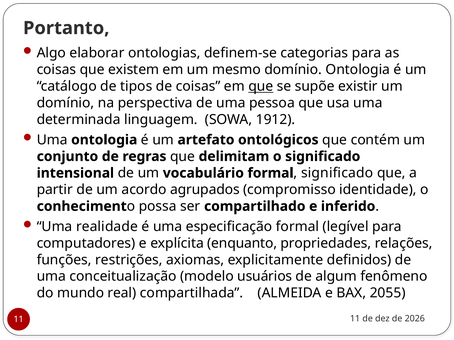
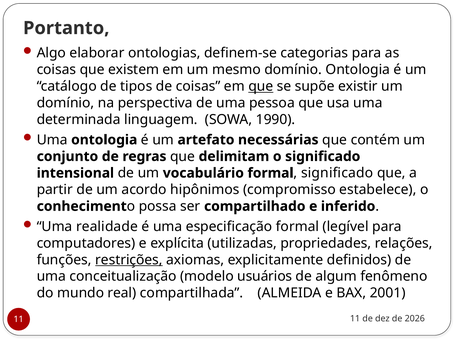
1912: 1912 -> 1990 (276, 120)
ontológicos: ontológicos -> necessárias (278, 140)
agrupados: agrupados -> hipônimos (205, 190)
identidade: identidade -> estabelece (378, 190)
enquanto: enquanto -> utilizadas (242, 244)
restrições underline: none -> present (129, 260)
2055: 2055 -> 2001 (388, 293)
